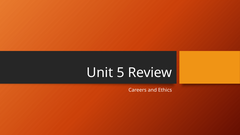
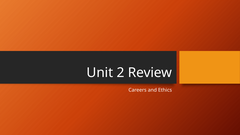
5: 5 -> 2 (121, 73)
